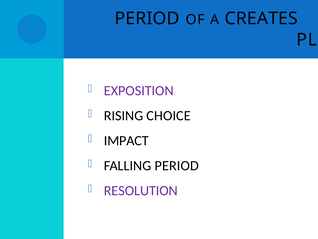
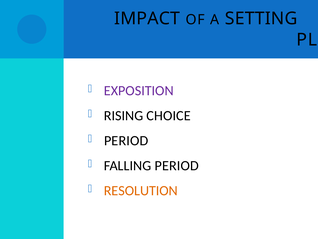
PERIOD: PERIOD -> IMPACT (147, 18)
CREATES: CREATES -> SETTING (261, 18)
IMPACT: IMPACT -> PERIOD (126, 140)
RESOLUTION colour: purple -> orange (141, 190)
